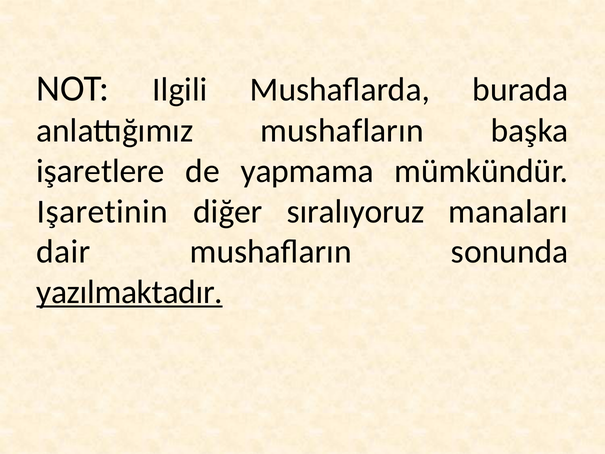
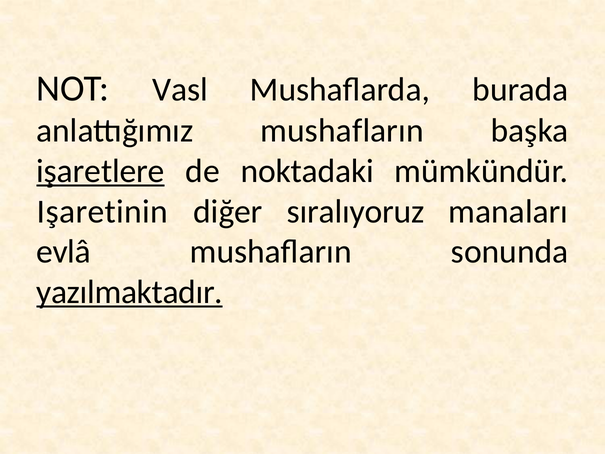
Ilgili: Ilgili -> Vasl (180, 90)
işaretlere underline: none -> present (100, 171)
yapmama: yapmama -> noktadaki (307, 171)
dair: dair -> evlâ (64, 252)
